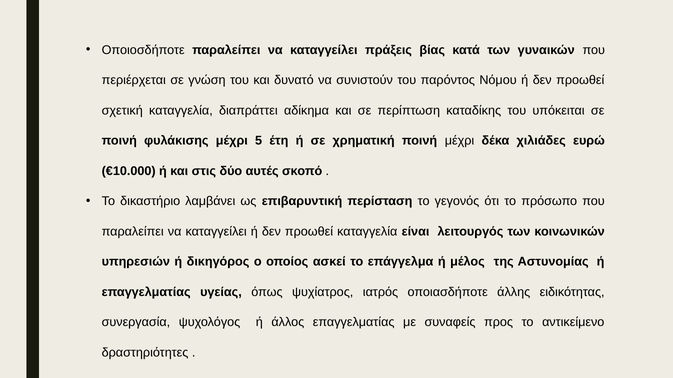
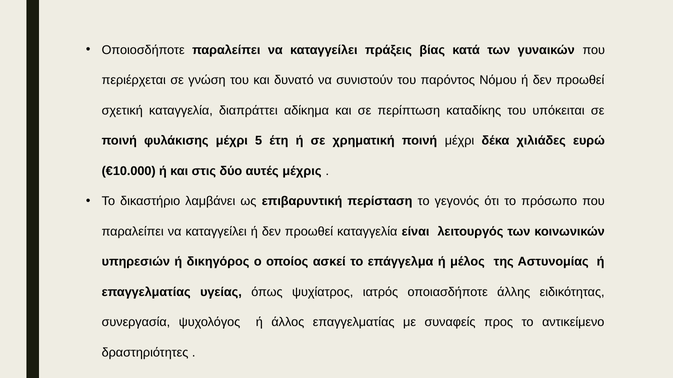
σκοπό: σκοπό -> μέχρις (302, 171)
